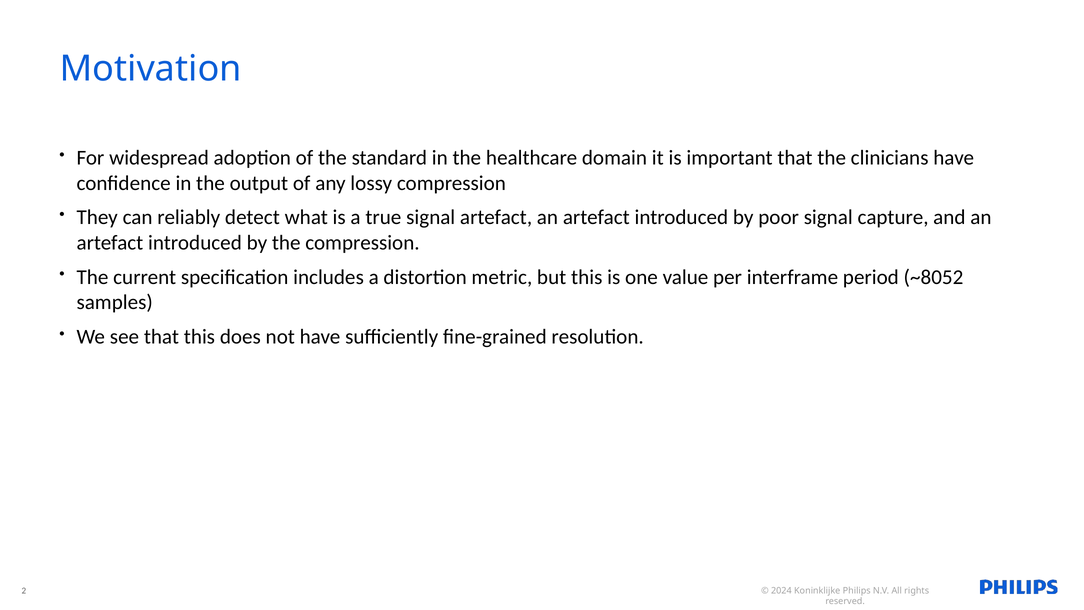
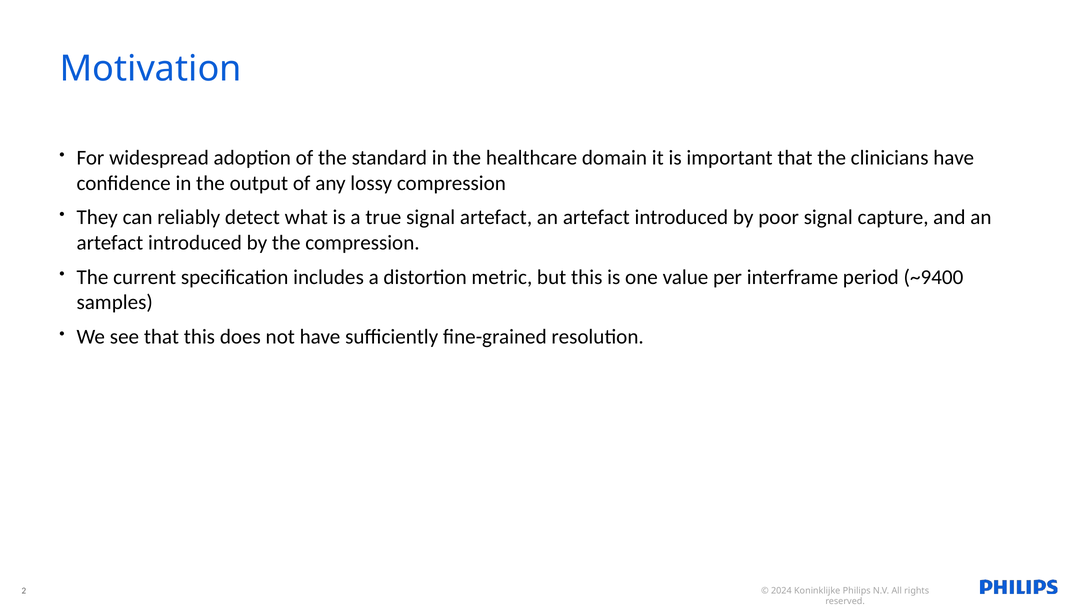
~8052: ~8052 -> ~9400 (933, 277)
